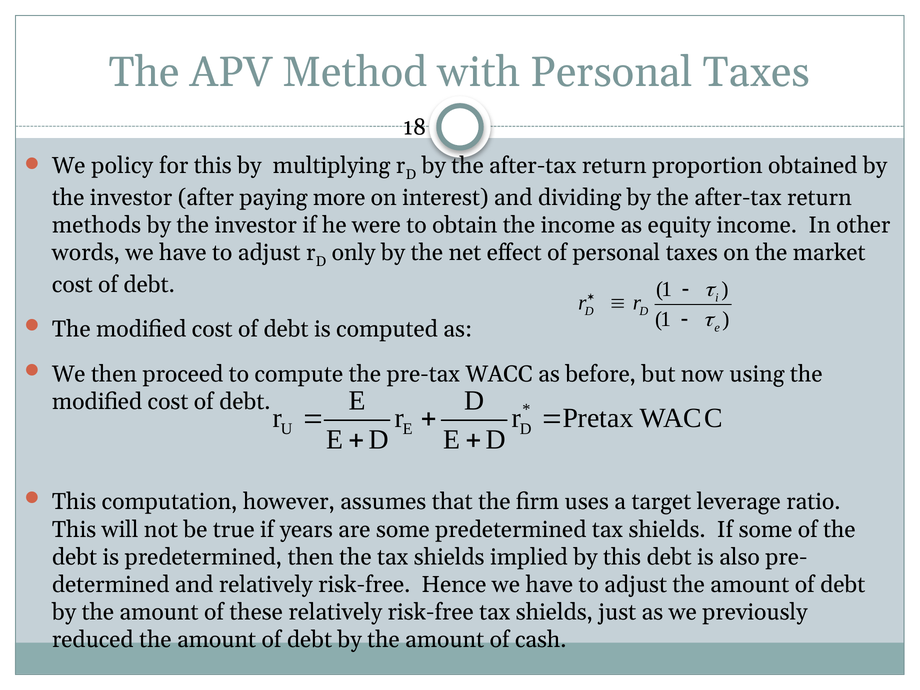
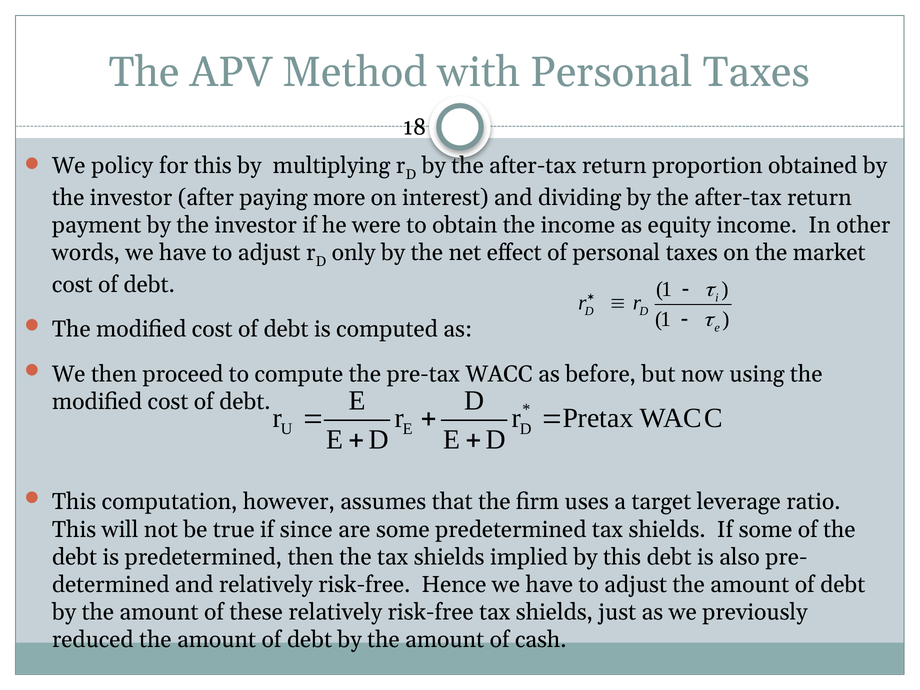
methods: methods -> payment (97, 225)
years: years -> since (306, 529)
